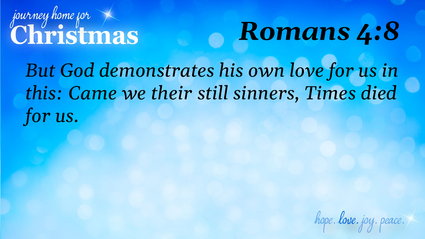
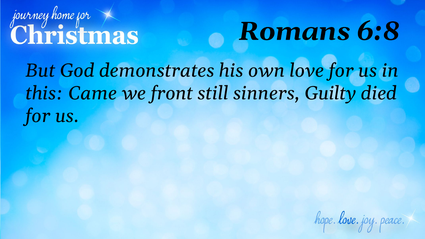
4:8: 4:8 -> 6:8 (378, 31)
their: their -> front (172, 93)
Times: Times -> Guilty (330, 93)
